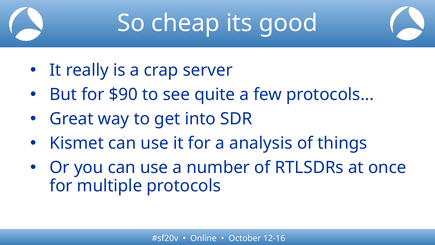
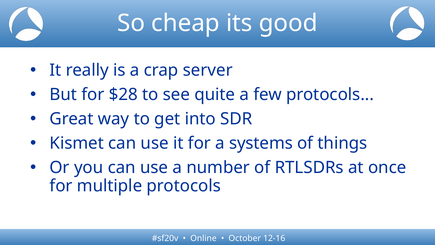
$90: $90 -> $28 (123, 95)
analysis: analysis -> systems (261, 143)
